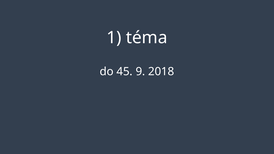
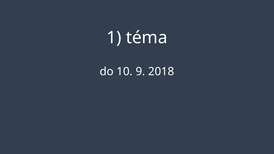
45: 45 -> 10 (125, 72)
